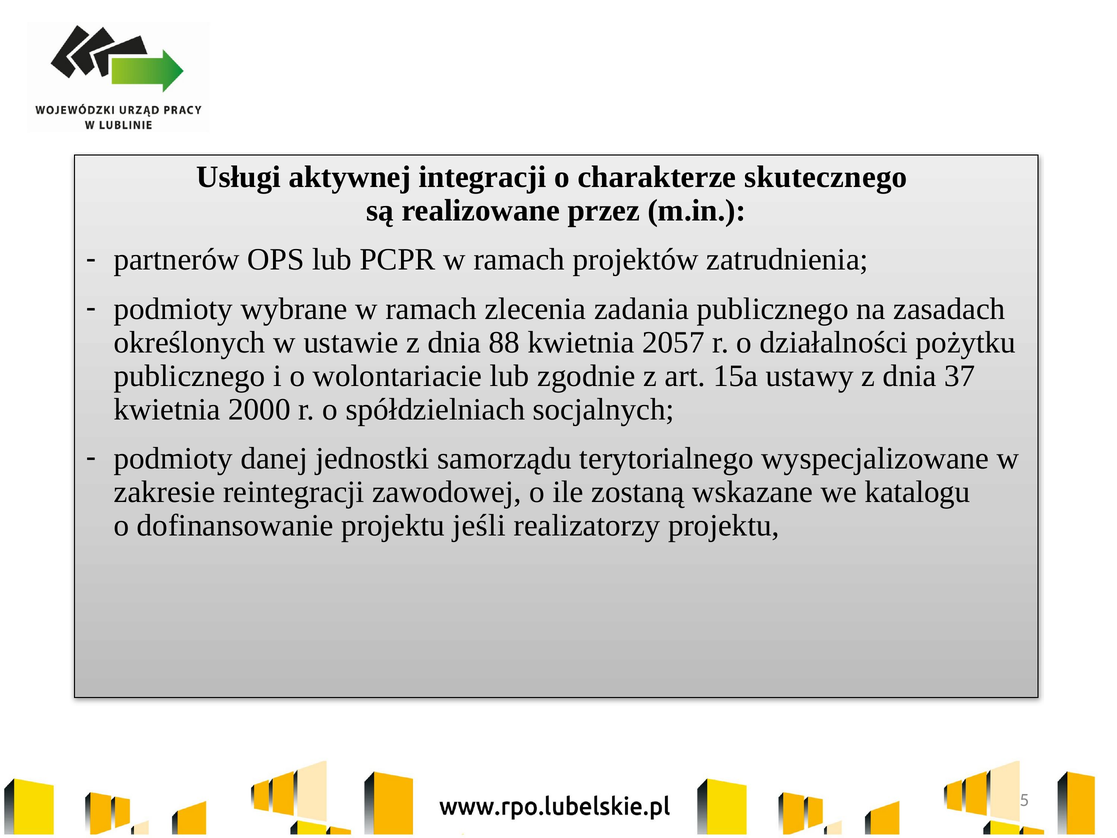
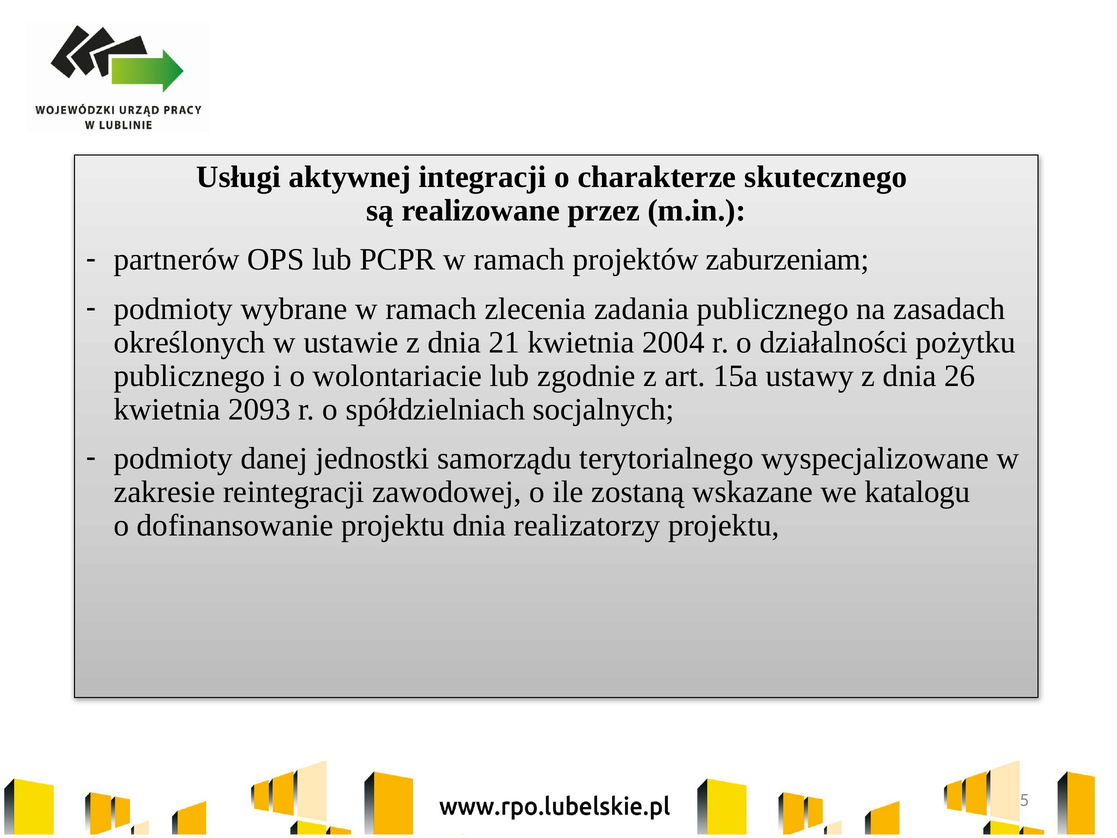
zatrudnienia: zatrudnienia -> zaburzeniam (788, 260)
88: 88 -> 21 (504, 342)
2057: 2057 -> 2004 (673, 342)
37: 37 -> 26 (960, 376)
2000: 2000 -> 2093 (259, 409)
projektu jeśli: jeśli -> dnia (479, 525)
